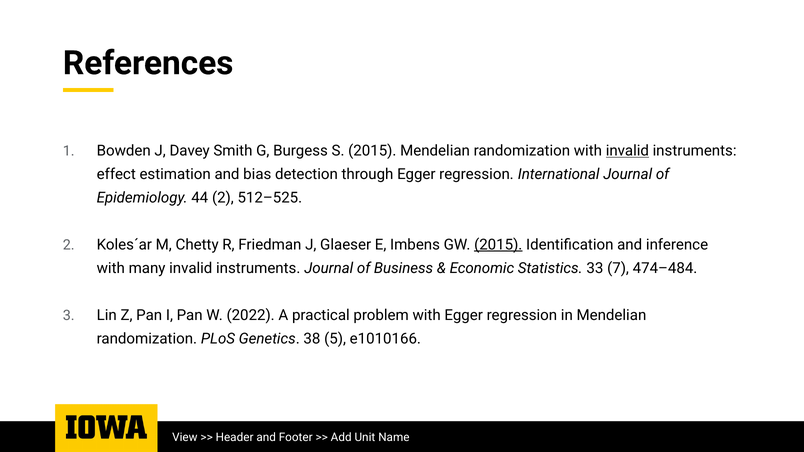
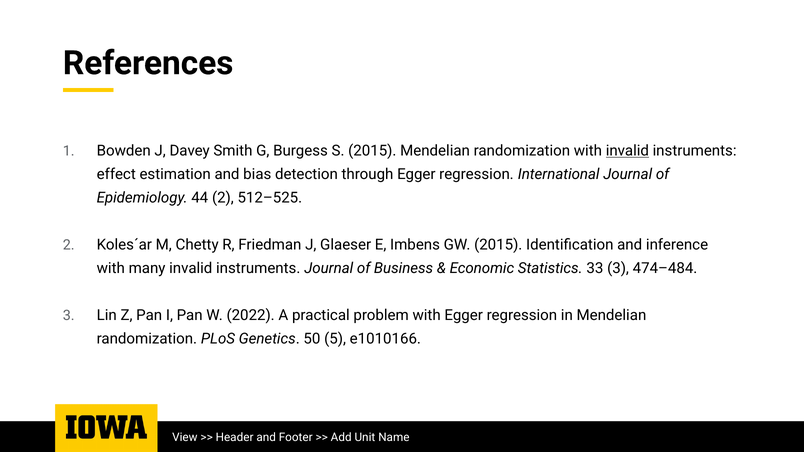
2015 underline: present -> none (498, 245)
33 7: 7 -> 3 (618, 268)
38: 38 -> 50 (312, 339)
